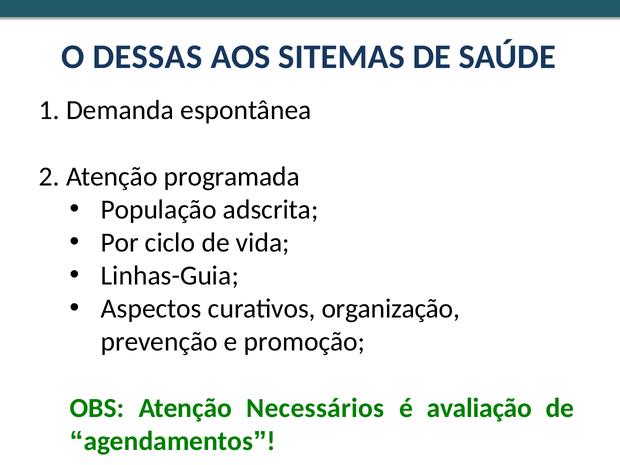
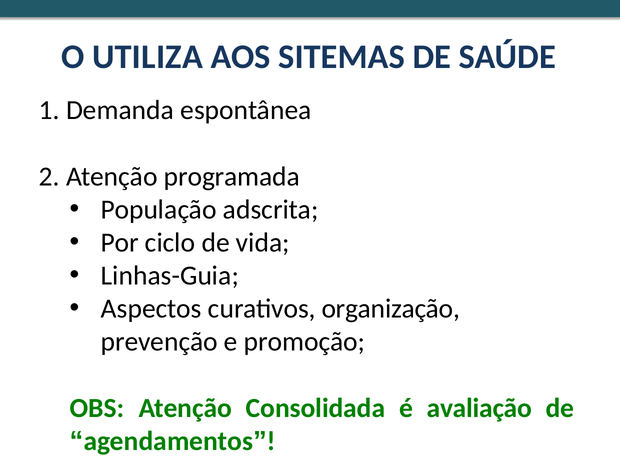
DESSAS: DESSAS -> UTILIZA (147, 57)
Necessários: Necessários -> Consolidada (316, 408)
